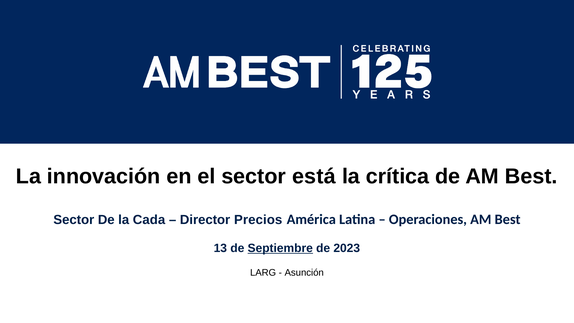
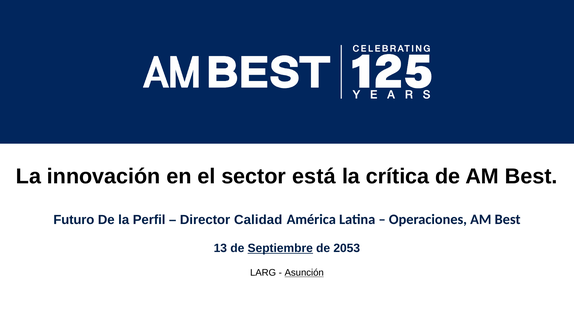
Sector: Sector -> Futuro (74, 220)
Cada: Cada -> Perfil (149, 220)
Precios: Precios -> Calidad (258, 220)
2023: 2023 -> 2053 (347, 248)
Asunción underline: none -> present (304, 273)
